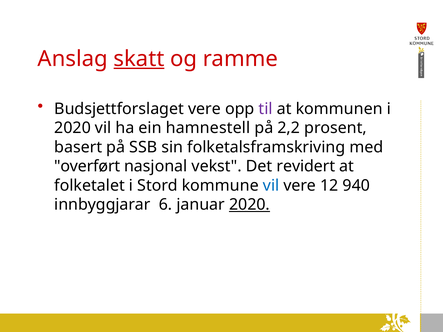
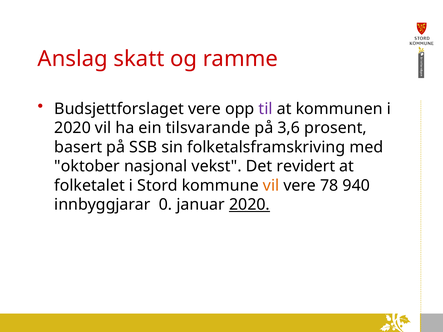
skatt underline: present -> none (139, 59)
hamnestell: hamnestell -> tilsvarande (208, 128)
2,2: 2,2 -> 3,6 (289, 128)
overført: overført -> oktober (87, 166)
vil colour: blue -> orange (271, 186)
12: 12 -> 78 (329, 186)
6: 6 -> 0 (166, 205)
